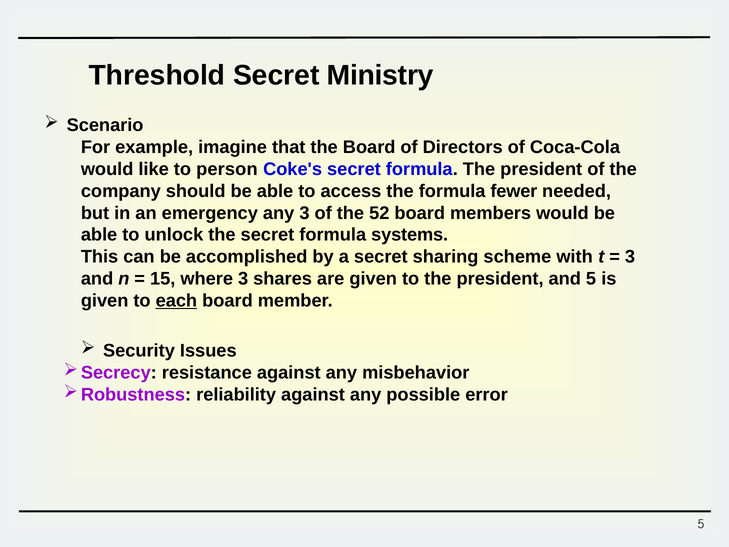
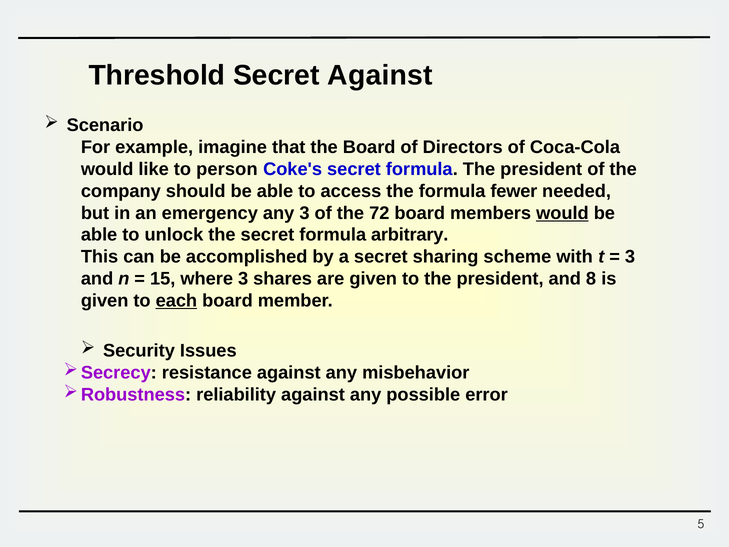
Secret Ministry: Ministry -> Against (380, 75)
52: 52 -> 72 (379, 213)
would underline: none -> present (562, 213)
systems: systems -> arbitrary (410, 235)
and 5: 5 -> 8 (591, 278)
